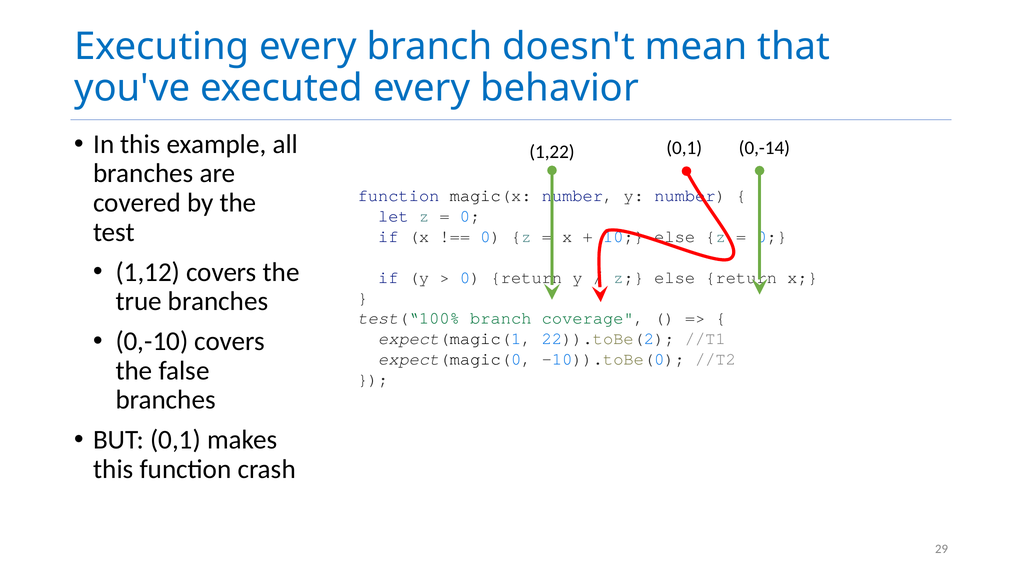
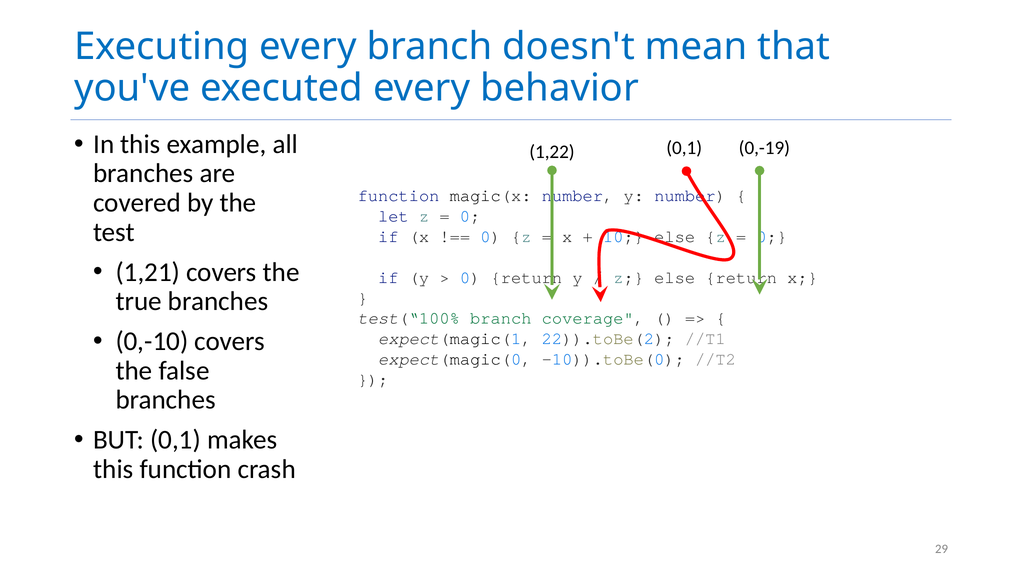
0,-14: 0,-14 -> 0,-19 (764, 148)
1,12: 1,12 -> 1,21 (148, 272)
